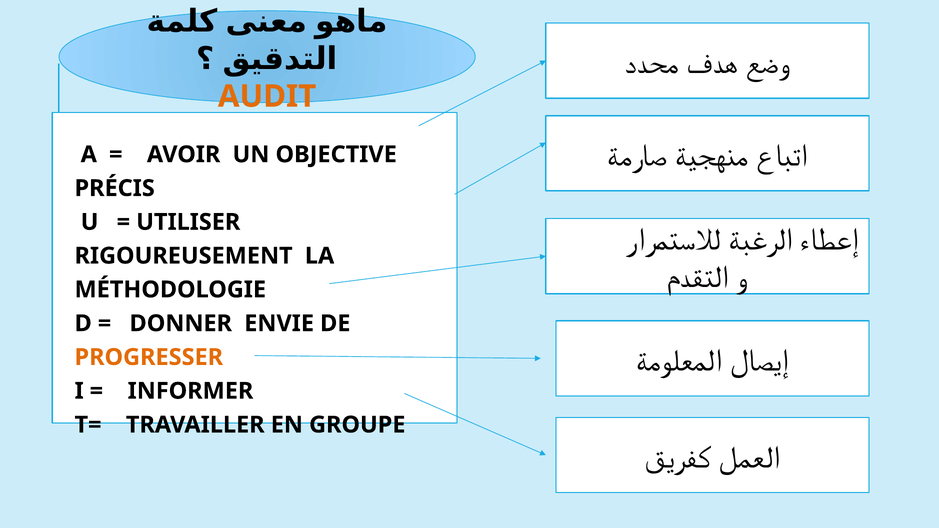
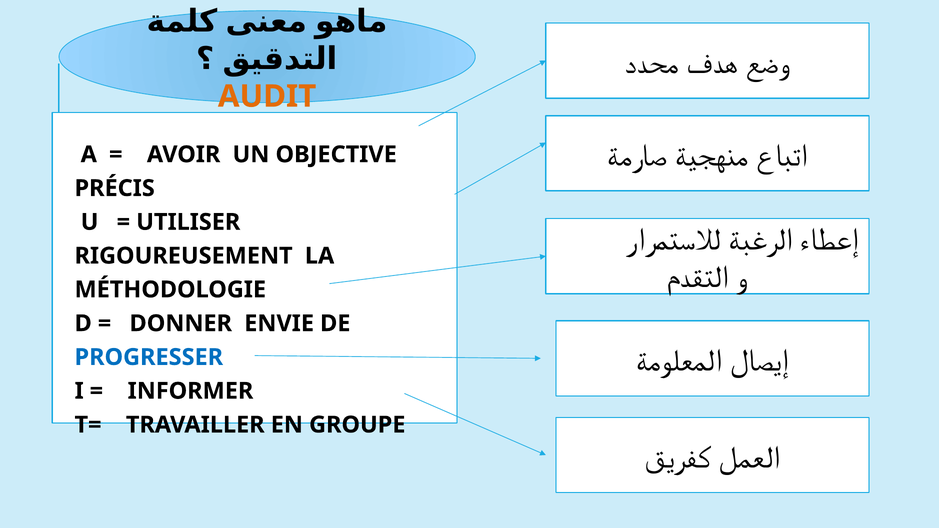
PROGRESSER colour: orange -> blue (149, 357)
